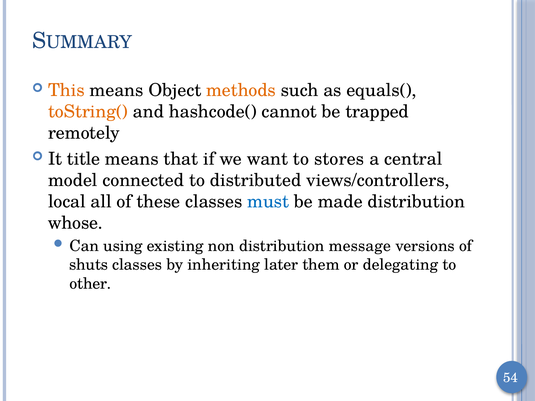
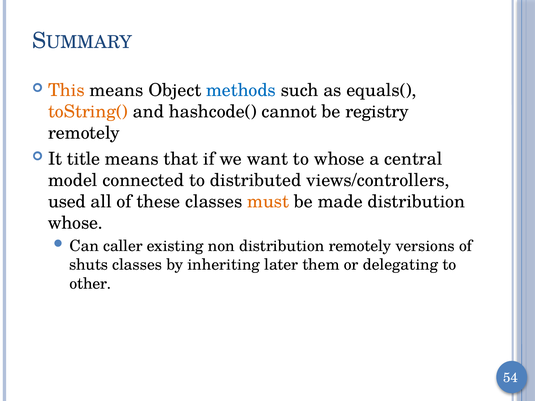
methods colour: orange -> blue (241, 90)
trapped: trapped -> registry (377, 112)
to stores: stores -> whose (339, 159)
local: local -> used (67, 202)
must colour: blue -> orange (268, 202)
using: using -> caller (123, 246)
distribution message: message -> remotely (360, 246)
